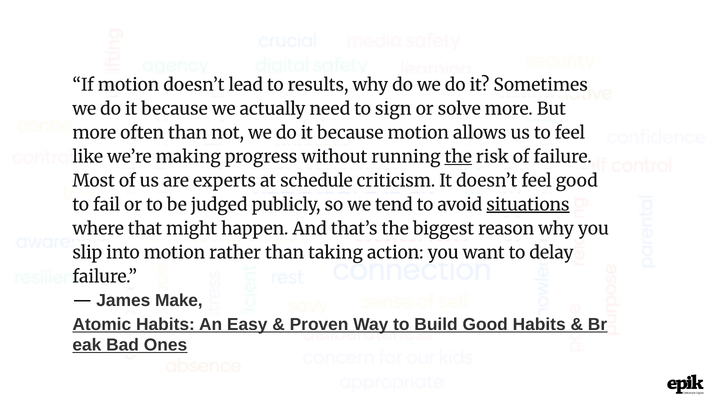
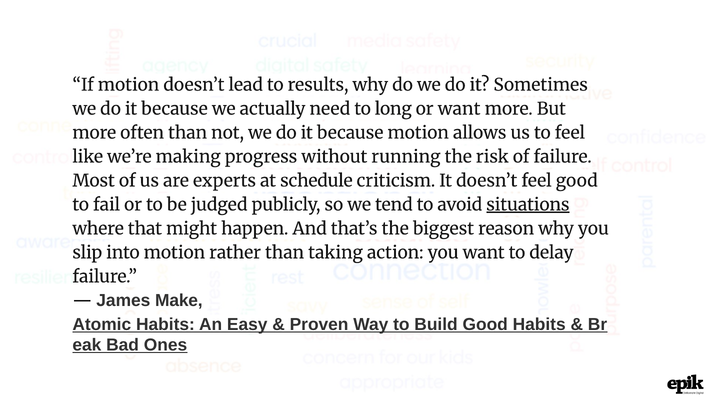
sign: sign -> long (393, 109)
or solve: solve -> want (459, 109)
the underline: present -> none (458, 157)
